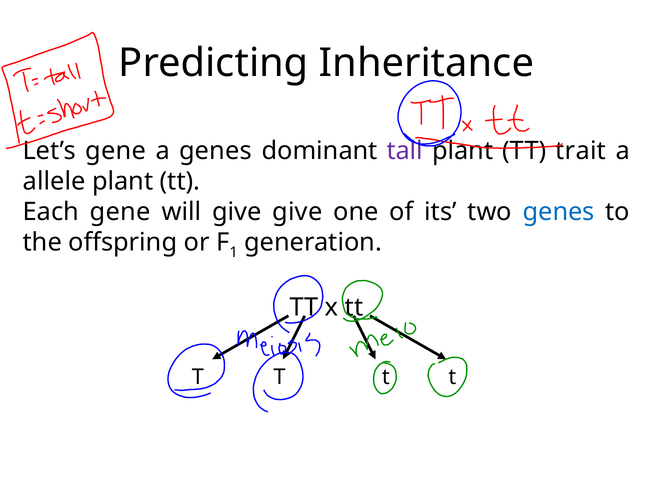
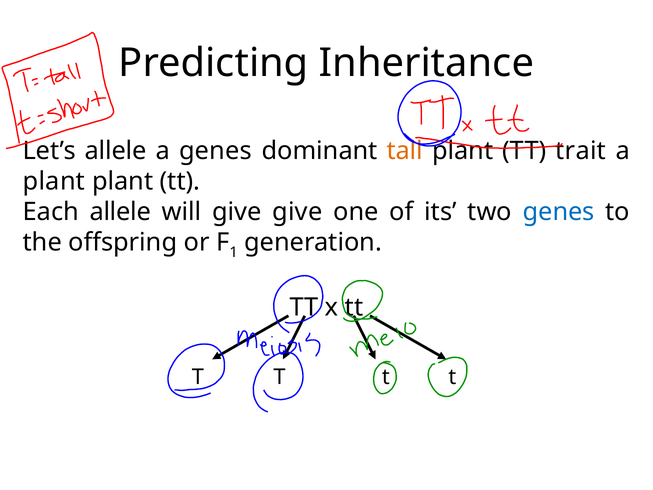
Let’s gene: gene -> allele (116, 151)
tall colour: purple -> orange (405, 151)
allele: allele -> plant (54, 181)
Each gene: gene -> allele (120, 212)
